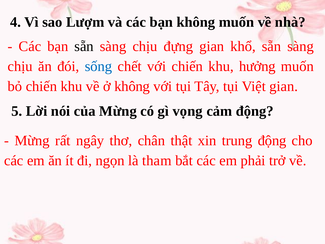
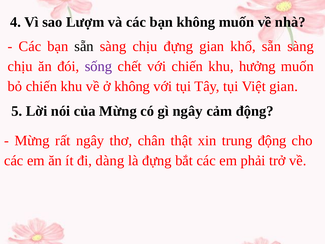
sống colour: blue -> purple (98, 66)
gì vọng: vọng -> ngây (188, 111)
ngọn: ngọn -> dàng (110, 160)
là tham: tham -> đựng (157, 160)
